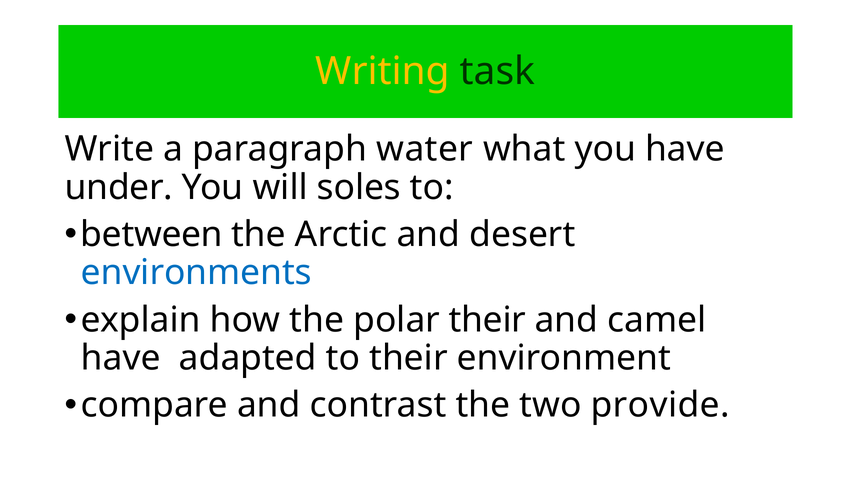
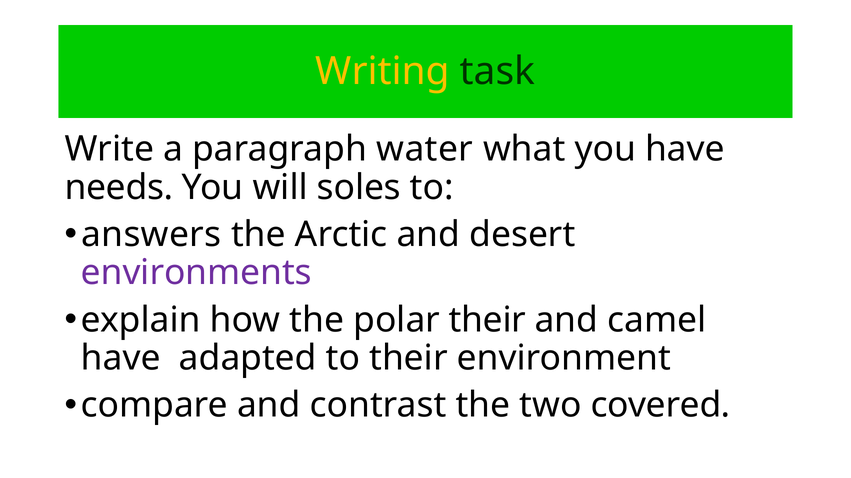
under: under -> needs (119, 188)
between: between -> answers (151, 235)
environments colour: blue -> purple (196, 273)
provide: provide -> covered (660, 406)
